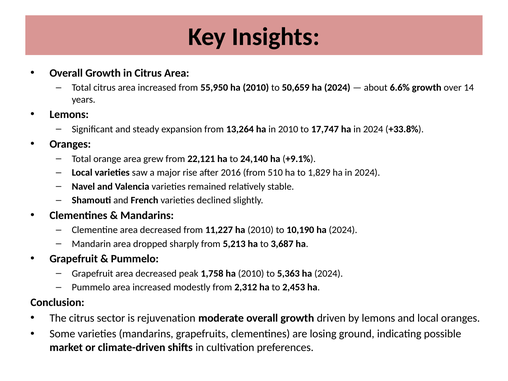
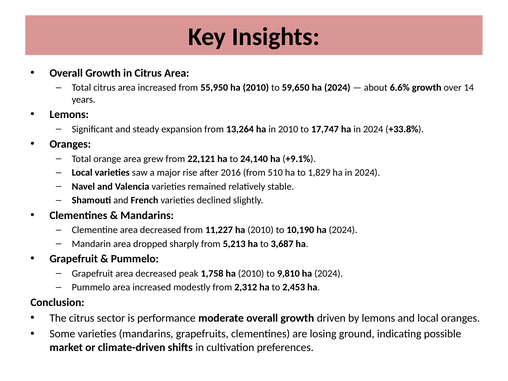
50,659: 50,659 -> 59,650 (296, 88)
5,363: 5,363 -> 9,810 (288, 273)
rejuvenation: rejuvenation -> performance (166, 318)
